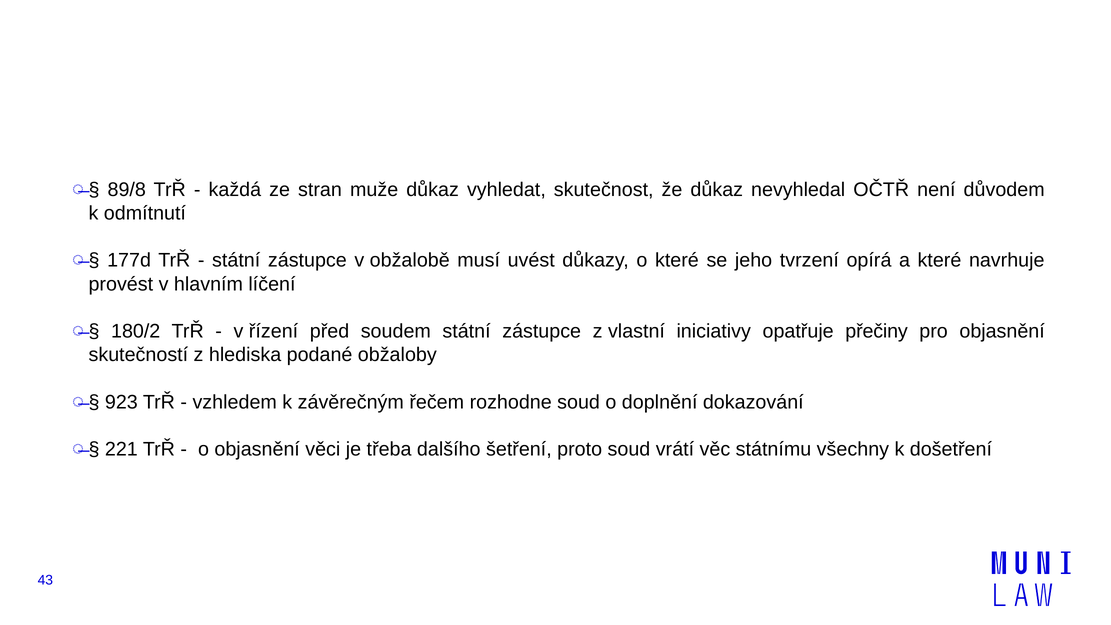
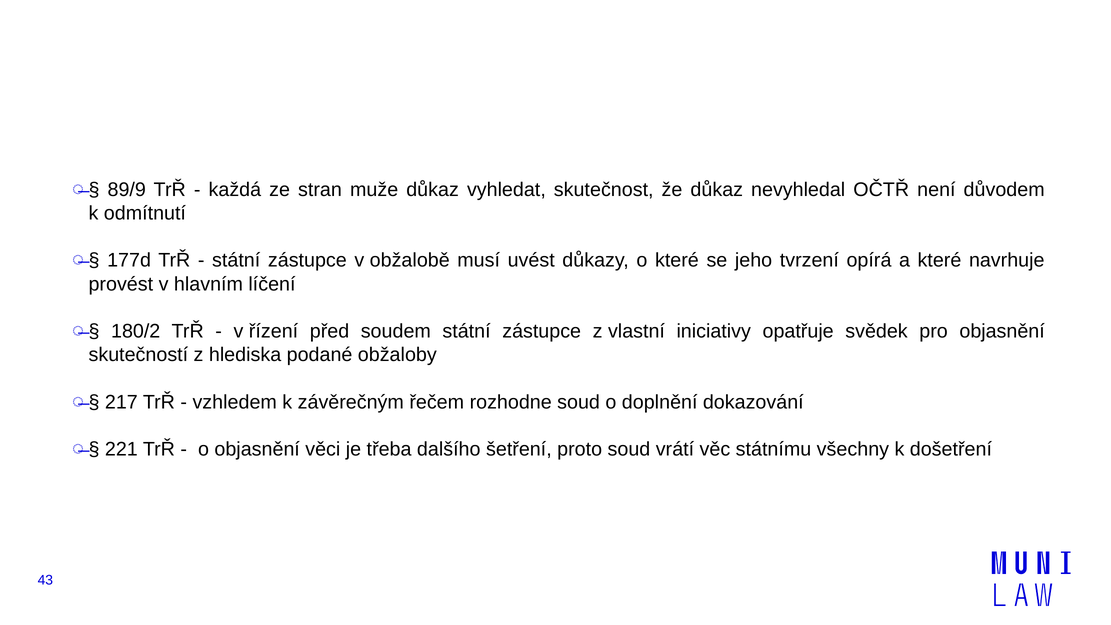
89/8: 89/8 -> 89/9 (127, 190)
přečiny: přečiny -> svědek (877, 331)
923: 923 -> 217 (121, 402)
